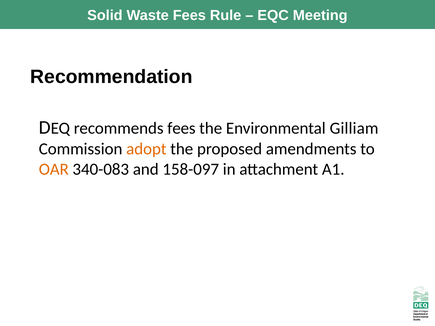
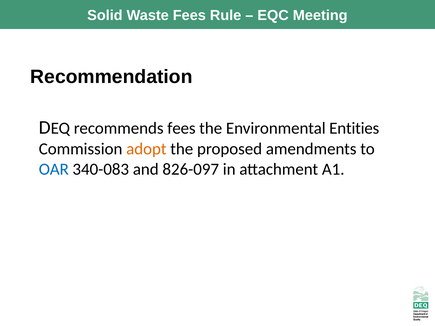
Gilliam: Gilliam -> Entities (354, 128)
OAR colour: orange -> blue (54, 169)
158-097: 158-097 -> 826-097 (191, 169)
